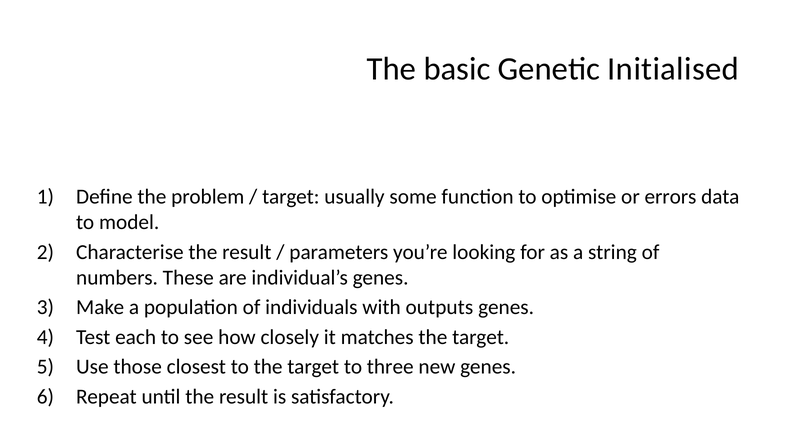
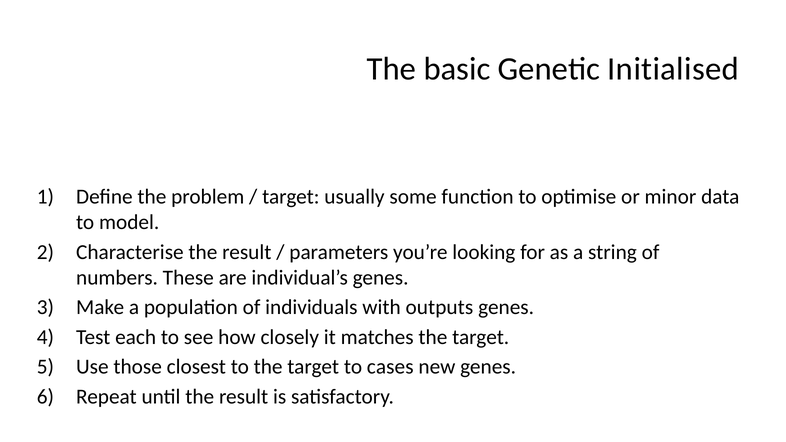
errors: errors -> minor (670, 197)
three: three -> cases (390, 367)
